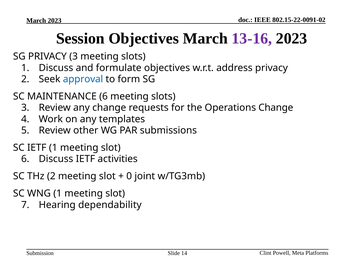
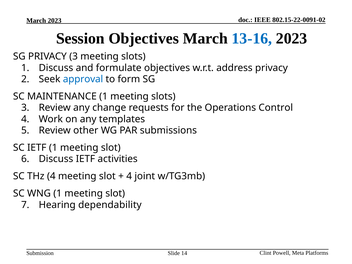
13-16 colour: purple -> blue (252, 39)
MAINTENANCE 6: 6 -> 1 (103, 96)
Operations Change: Change -> Control (276, 108)
THz 2: 2 -> 4 (51, 176)
0: 0 -> 4 (129, 176)
